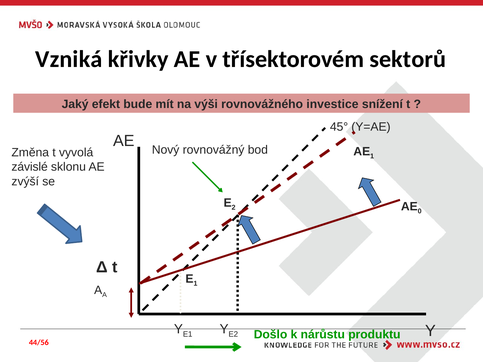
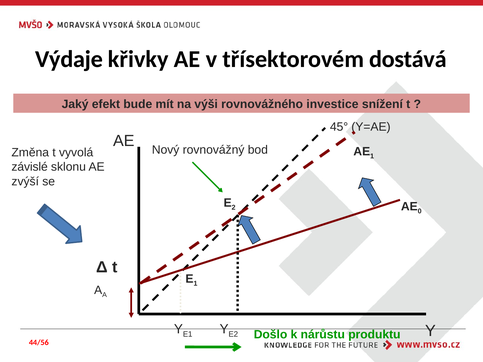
Vzniká: Vzniká -> Výdaje (69, 59)
sektorů: sektorů -> dostává (408, 59)
